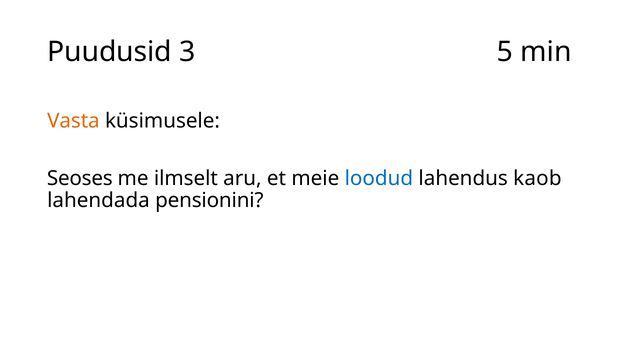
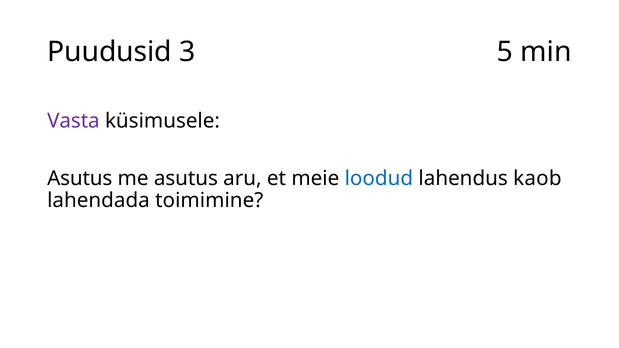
Vasta colour: orange -> purple (73, 121)
Seoses: Seoses -> Asutus (80, 178)
me ilmselt: ilmselt -> asutus (186, 178)
pensionini: pensionini -> toimimine (209, 201)
